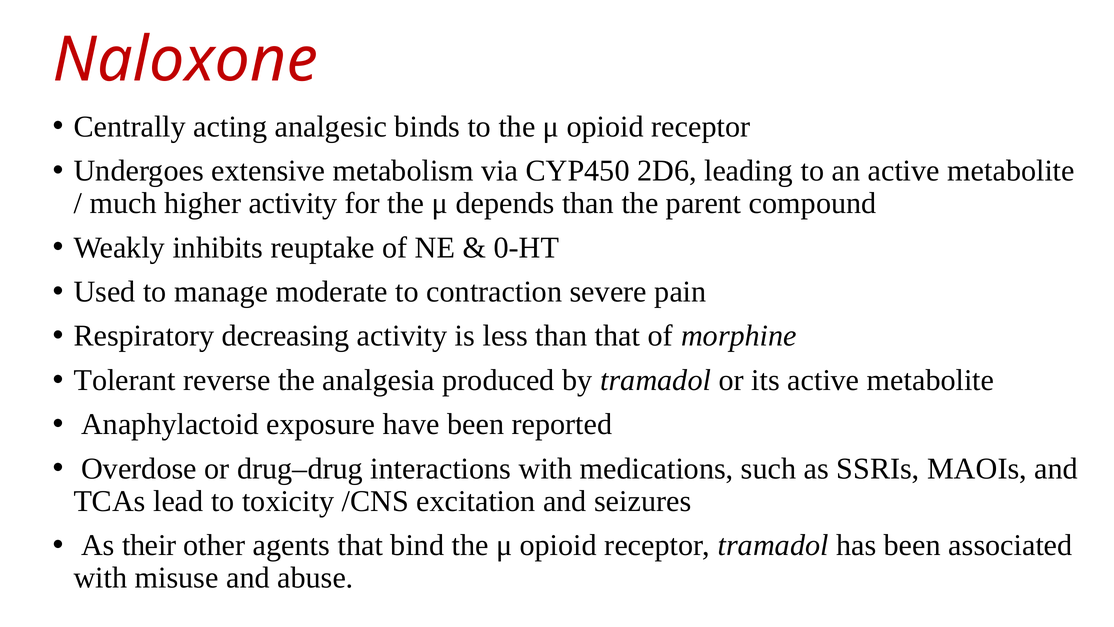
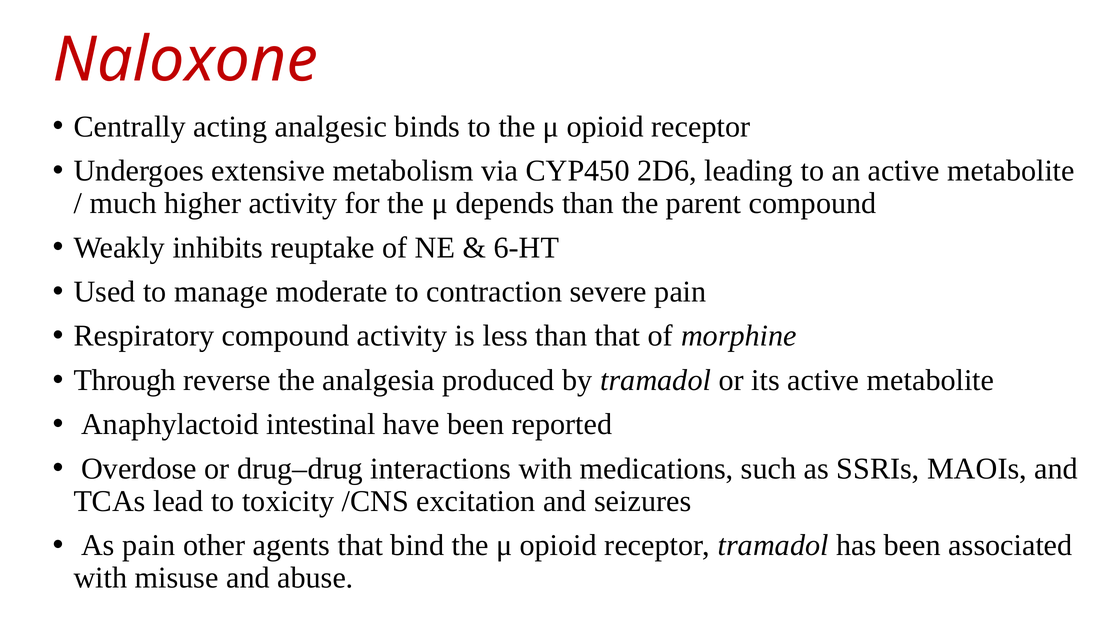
0-HT: 0-HT -> 6-HT (526, 247)
Respiratory decreasing: decreasing -> compound (286, 336)
Tolerant: Tolerant -> Through (125, 380)
exposure: exposure -> intestinal (321, 424)
As their: their -> pain (149, 545)
